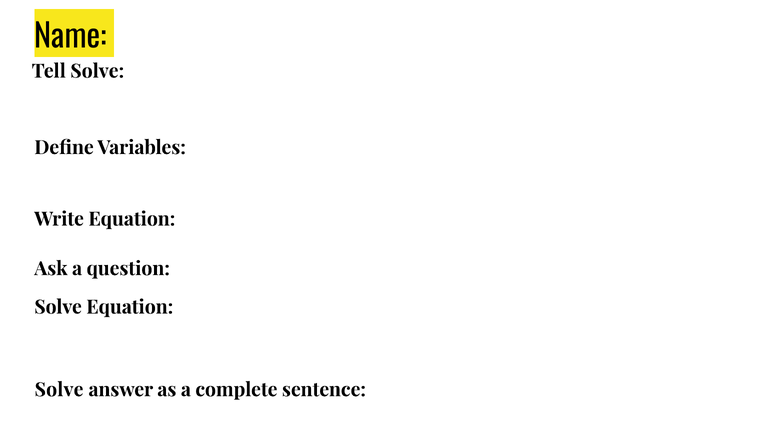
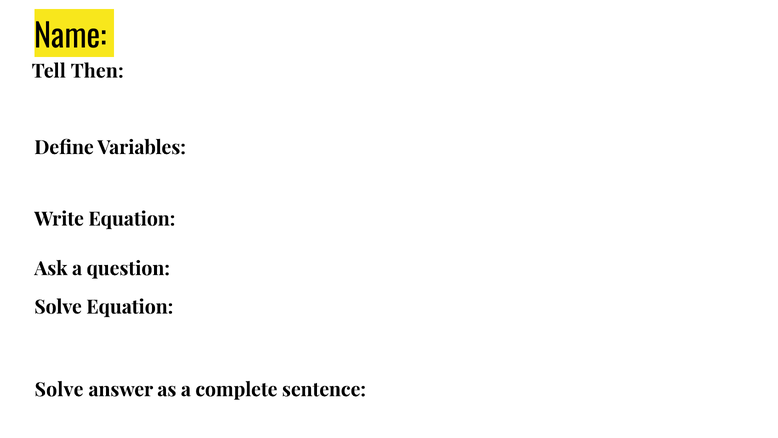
Tell Solve: Solve -> Then (97, 71)
